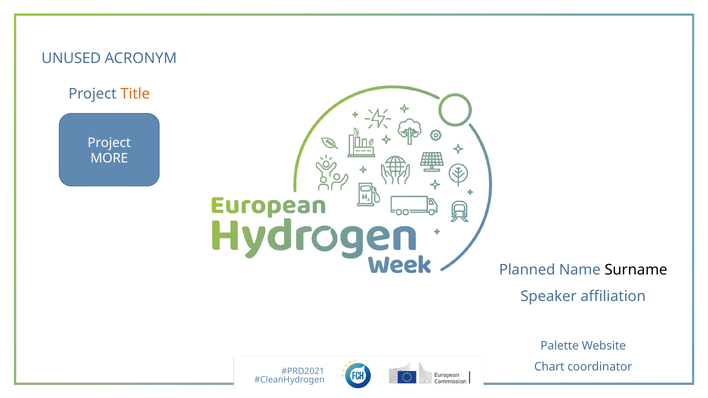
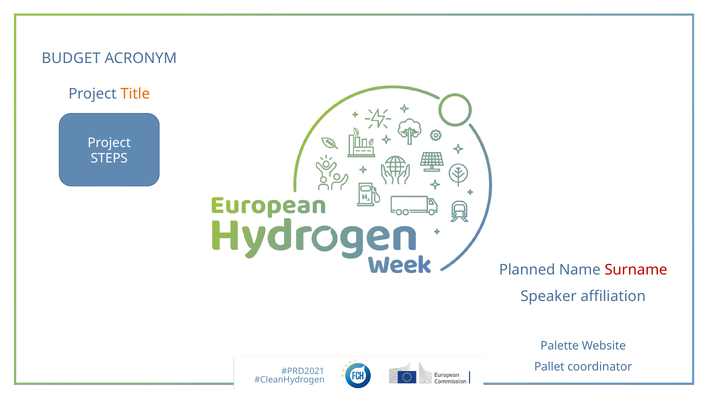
UNUSED: UNUSED -> BUDGET (71, 58)
MORE: MORE -> STEPS (109, 159)
Surname colour: black -> red (636, 270)
Chart: Chart -> Pallet (549, 367)
